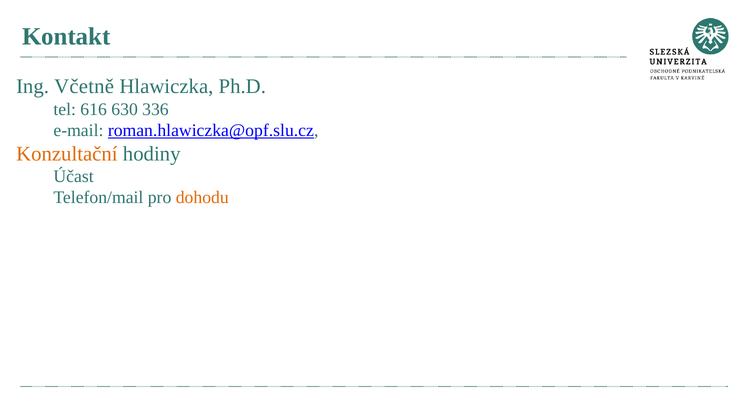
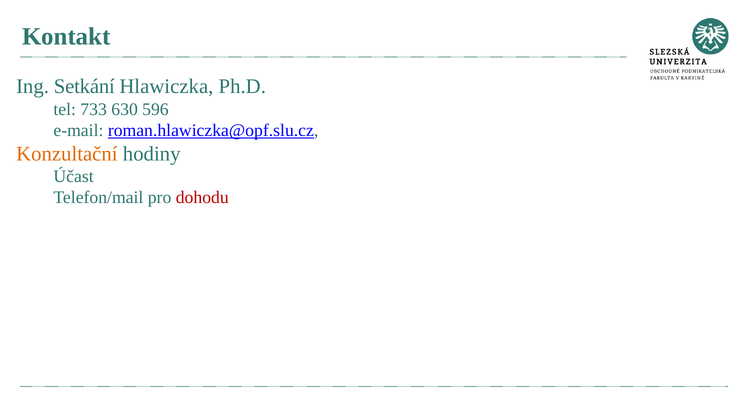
Včetně: Včetně -> Setkání (84, 86)
616: 616 -> 733 (94, 109)
336: 336 -> 596 (155, 109)
dohodu colour: orange -> red (202, 198)
